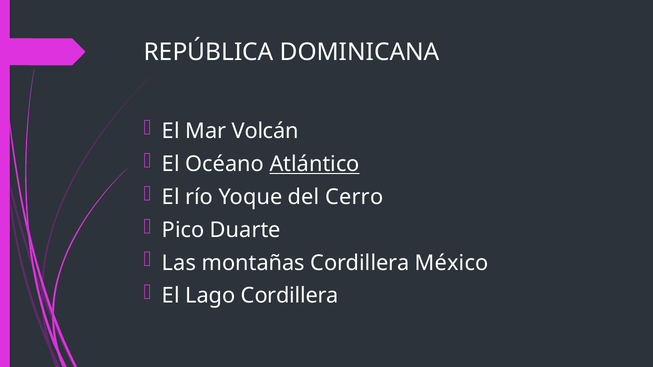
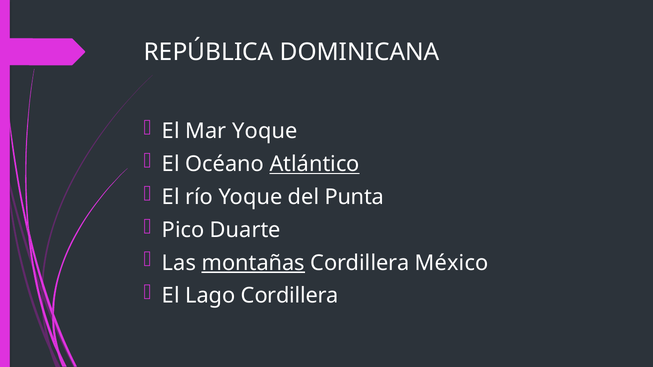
Mar Volcán: Volcán -> Yoque (265, 131)
Cerro: Cerro -> Punta (354, 197)
montañas underline: none -> present (253, 263)
